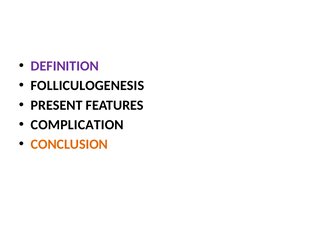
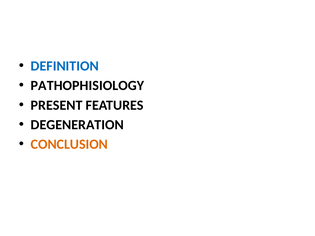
DEFINITION colour: purple -> blue (65, 66)
FOLLICULOGENESIS: FOLLICULOGENESIS -> PATHOPHISIOLOGY (87, 86)
COMPLICATION: COMPLICATION -> DEGENERATION (77, 125)
